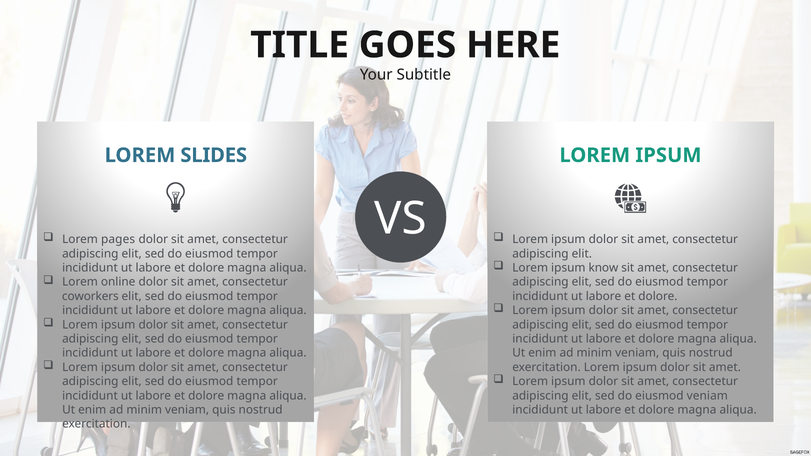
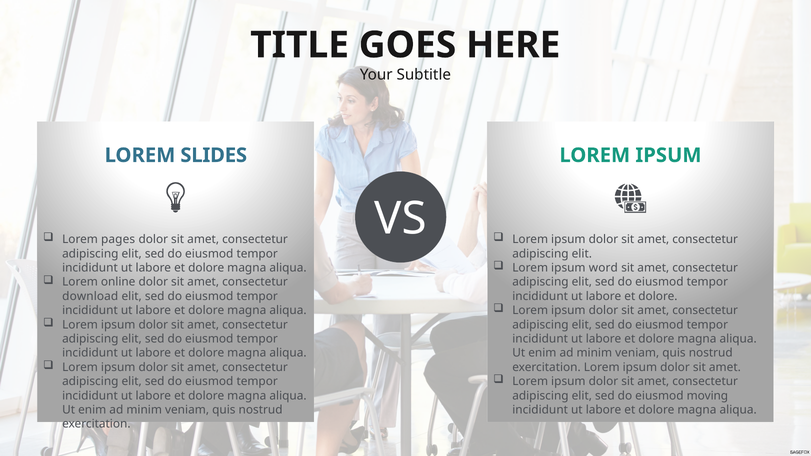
know: know -> word (603, 268)
coworkers: coworkers -> download (90, 296)
eiusmod veniam: veniam -> moving (707, 396)
